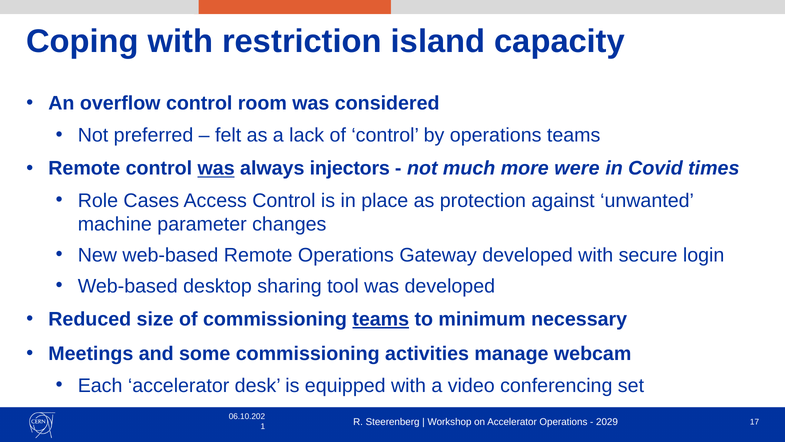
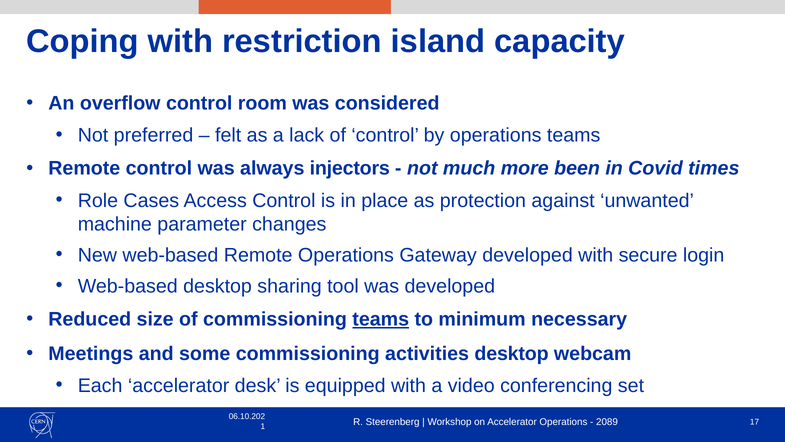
was underline: present -> none (216, 168)
were: were -> been (577, 168)
activities manage: manage -> desktop (512, 353)
2029: 2029 -> 2089 (607, 422)
